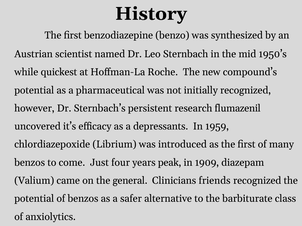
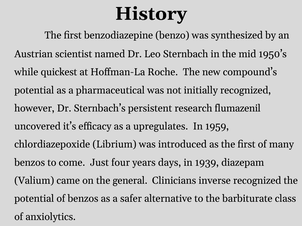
depressants: depressants -> upregulates (161, 127)
peak: peak -> days (170, 163)
1909: 1909 -> 1939 (207, 163)
friends: friends -> inverse (215, 181)
